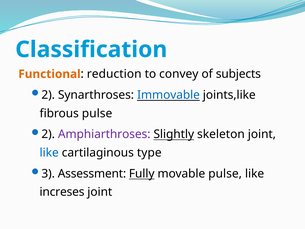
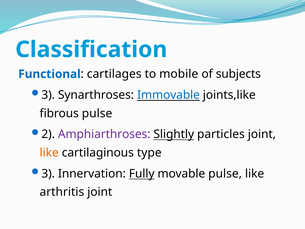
Functional colour: orange -> blue (49, 74)
reduction: reduction -> cartilages (114, 74)
convey: convey -> mobile (179, 74)
2: 2 -> 3 (48, 95)
skeleton: skeleton -> particles (221, 134)
like colour: blue -> orange (49, 153)
Assessment: Assessment -> Innervation (92, 173)
increses: increses -> arthritis (62, 192)
